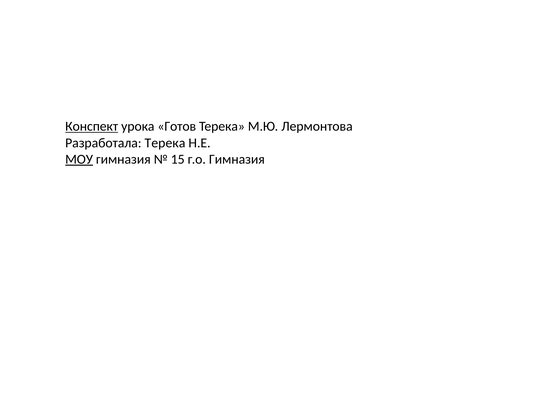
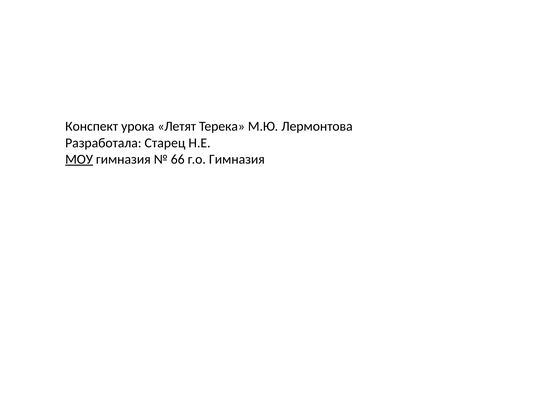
Конспект underline: present -> none (92, 126)
Готов: Готов -> Летят (177, 126)
Разработала Терека: Терека -> Старец (165, 143)
15: 15 -> 66 (178, 159)
